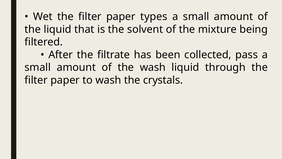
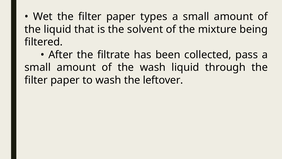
crystals: crystals -> leftover (163, 80)
